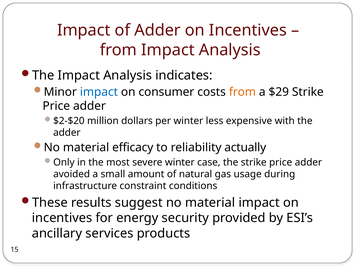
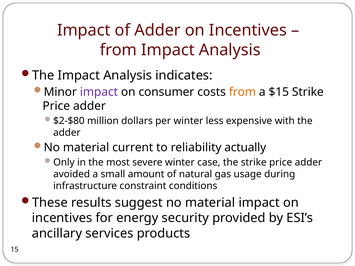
impact colour: blue -> purple (99, 92)
$29: $29 -> $15 (279, 92)
$2-$20: $2-$20 -> $2-$80 (69, 121)
efficacy: efficacy -> current (133, 148)
